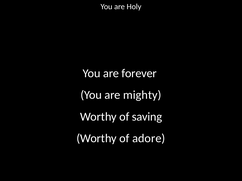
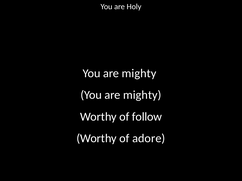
forever: forever -> mighty (139, 73)
saving: saving -> follow (147, 117)
